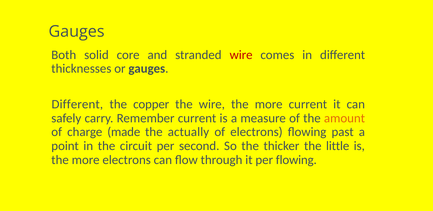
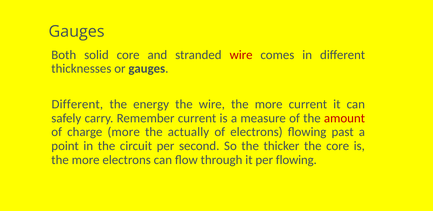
copper: copper -> energy (151, 105)
amount colour: orange -> red (345, 119)
charge made: made -> more (124, 132)
the little: little -> core (338, 146)
